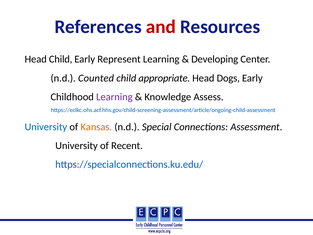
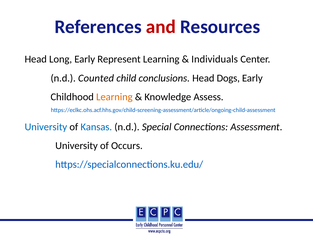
Head Child: Child -> Long (61, 59)
Developing: Developing -> Individuals (215, 59)
appropriate: appropriate -> conclusions (164, 78)
Learning colour: purple -> orange (114, 97)
Kansas colour: orange -> blue (96, 127)
Recent: Recent -> Occurs (127, 145)
